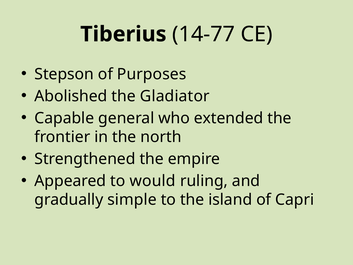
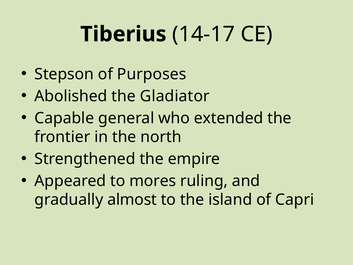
14-77: 14-77 -> 14-17 (204, 34)
would: would -> mores (153, 181)
simple: simple -> almost (132, 200)
